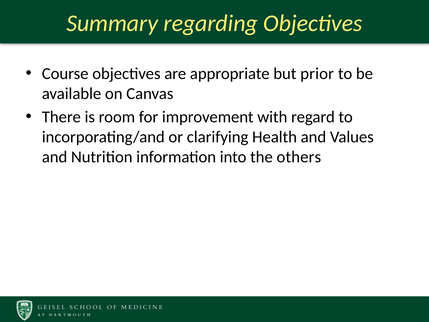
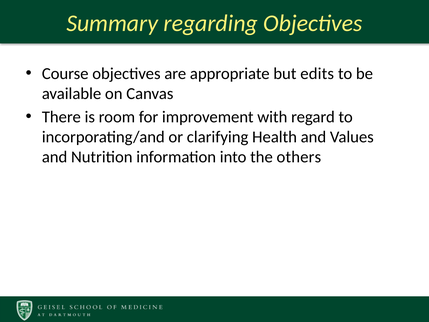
prior: prior -> edits (317, 74)
